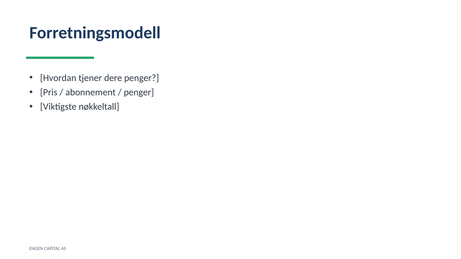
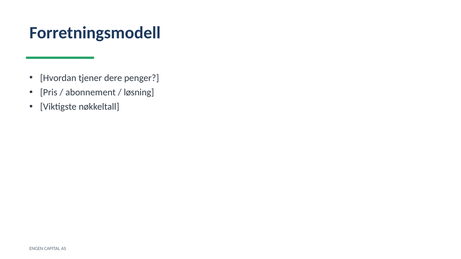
penger: penger -> løsning (139, 92)
